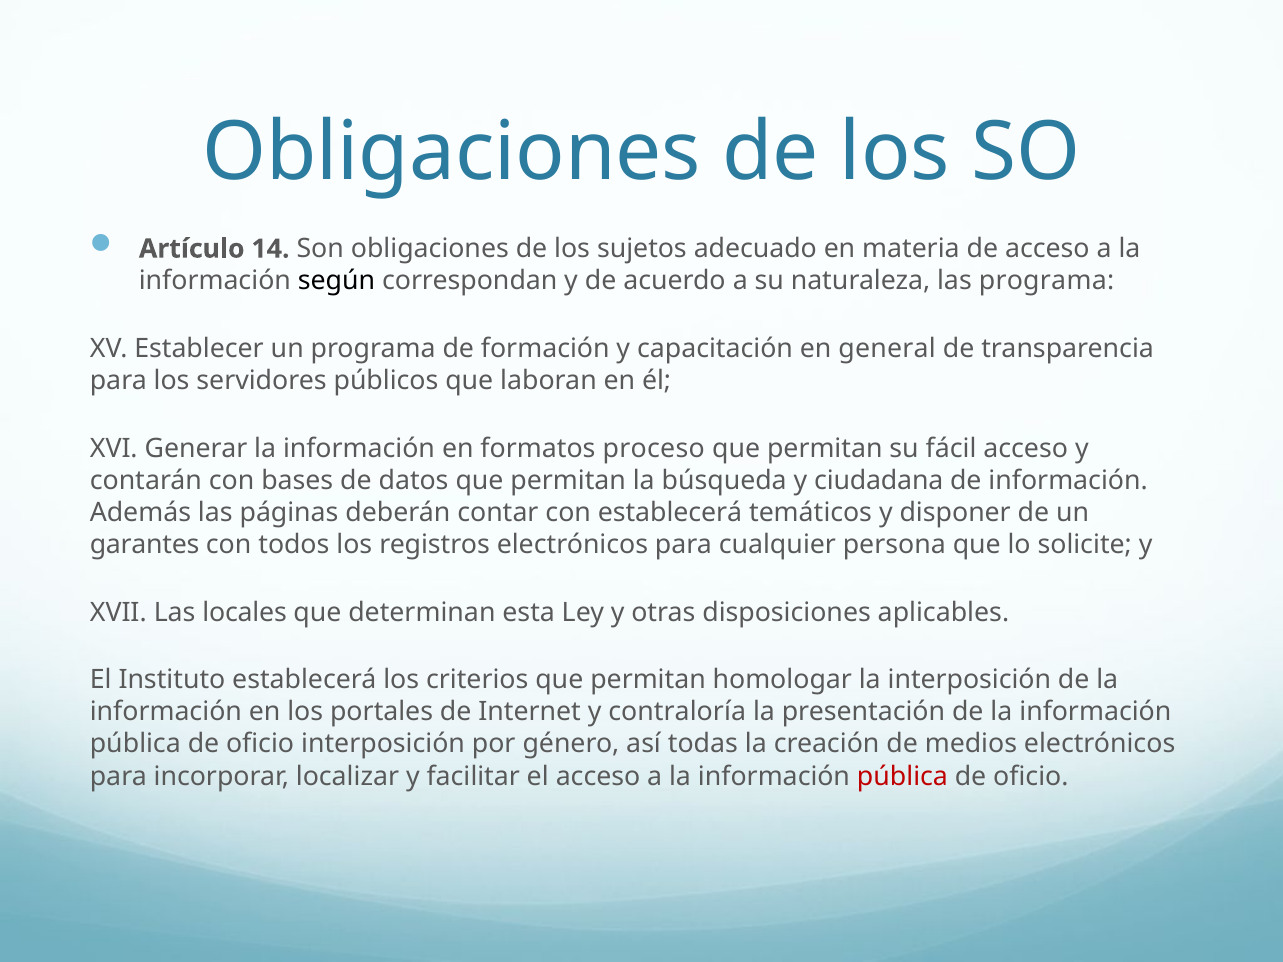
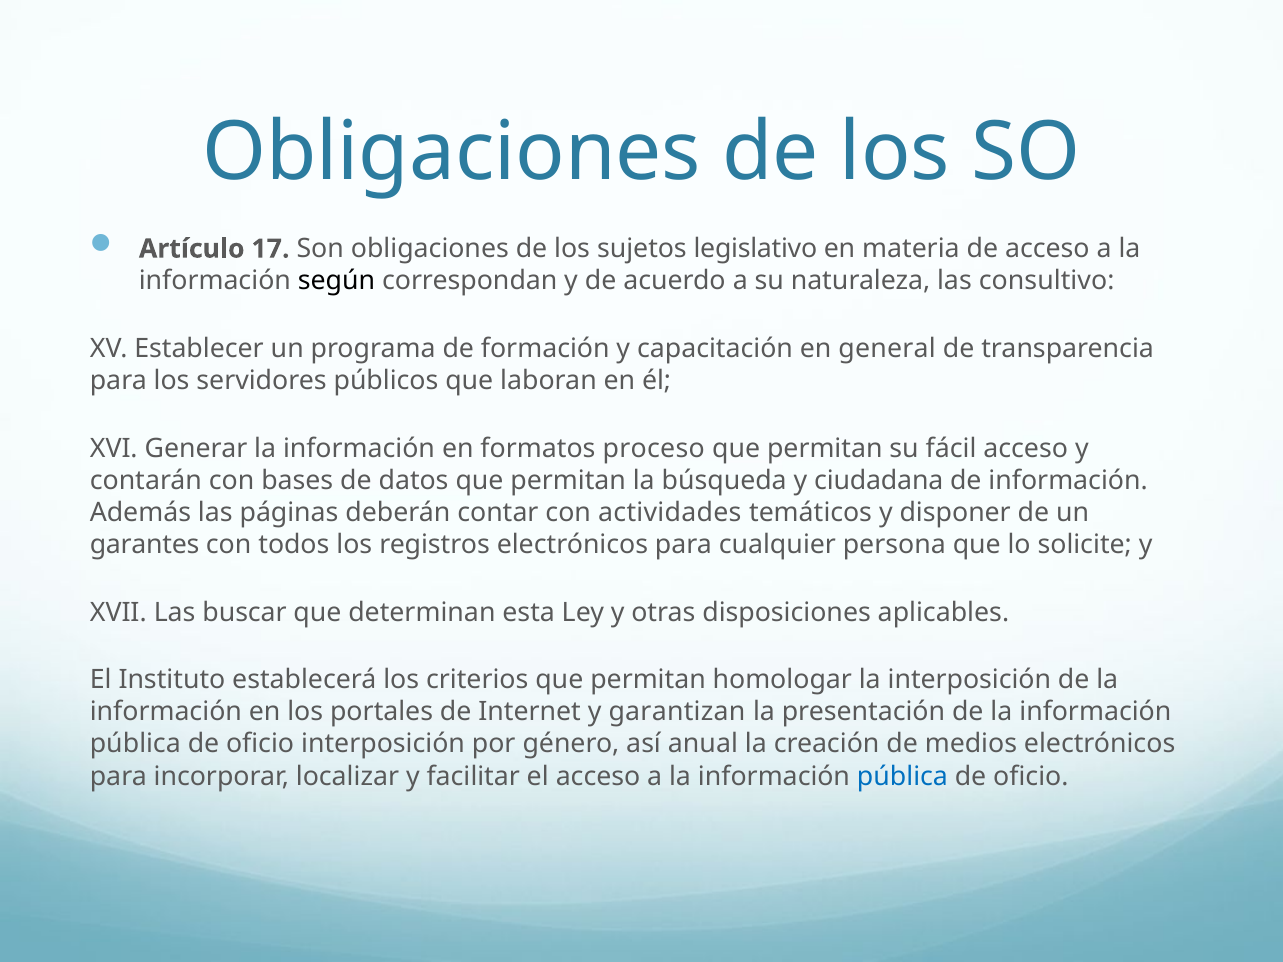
14: 14 -> 17 (270, 249)
adecuado: adecuado -> legislativo (755, 249)
las programa: programa -> consultivo (1047, 281)
con establecerá: establecerá -> actividades (670, 513)
locales: locales -> buscar (245, 612)
contraloría: contraloría -> garantizan (677, 712)
todas: todas -> anual (703, 744)
pública colour: red -> blue (902, 776)
